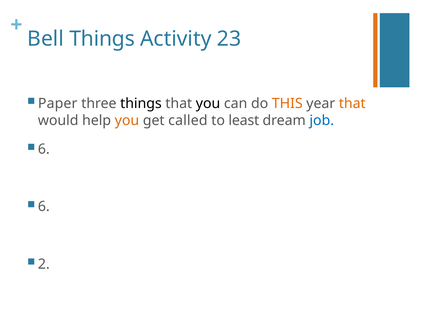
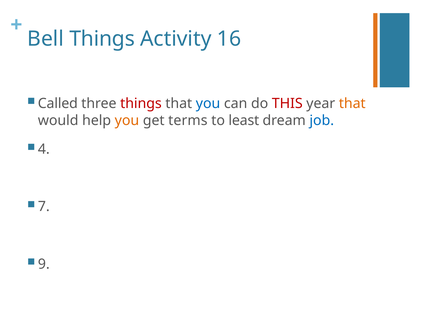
23: 23 -> 16 (229, 39)
Paper: Paper -> Called (58, 103)
things colour: black -> red (141, 103)
you colour: black -> blue (208, 103)
THIS colour: orange -> red (287, 103)
called: called -> terms (188, 120)
6: 6 -> 4 (44, 149)
6: 6 -> 7 (44, 206)
2: 2 -> 9 (44, 264)
